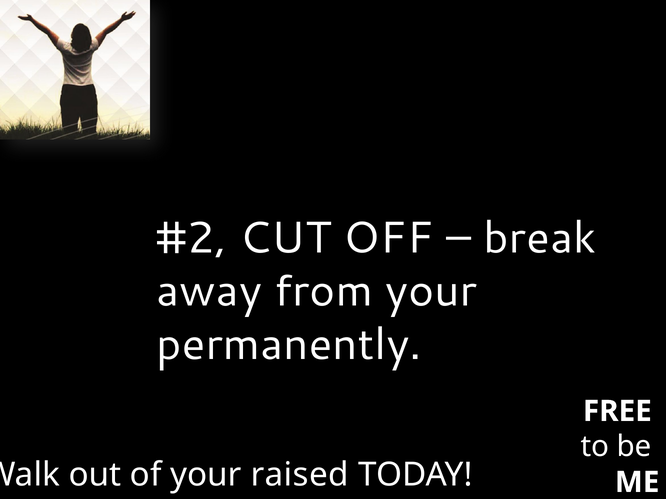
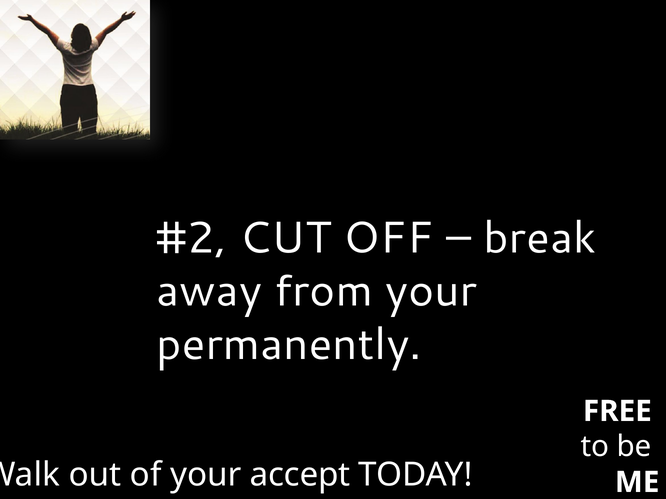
raised: raised -> accept (300, 475)
